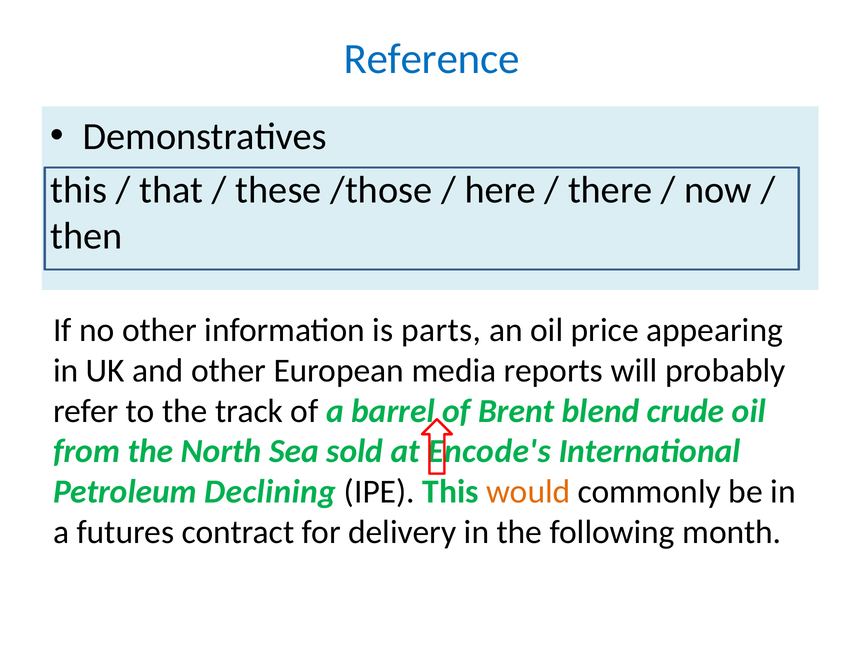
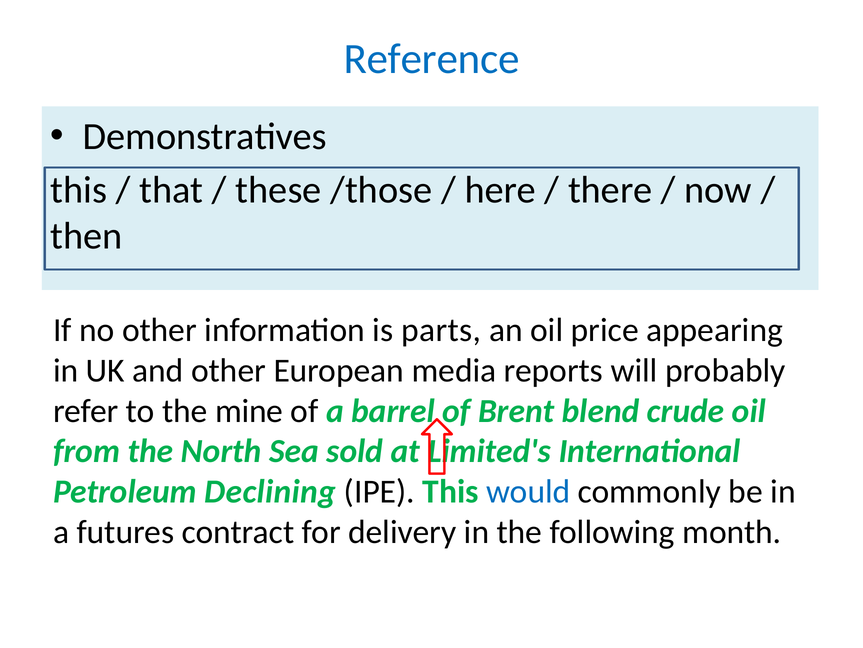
track: track -> mine (249, 411)
Encode's: Encode's -> Limited's (489, 451)
would colour: orange -> blue (528, 491)
